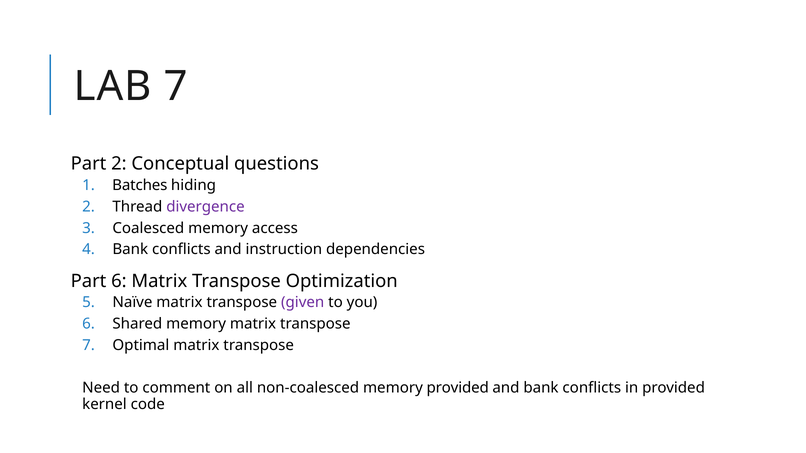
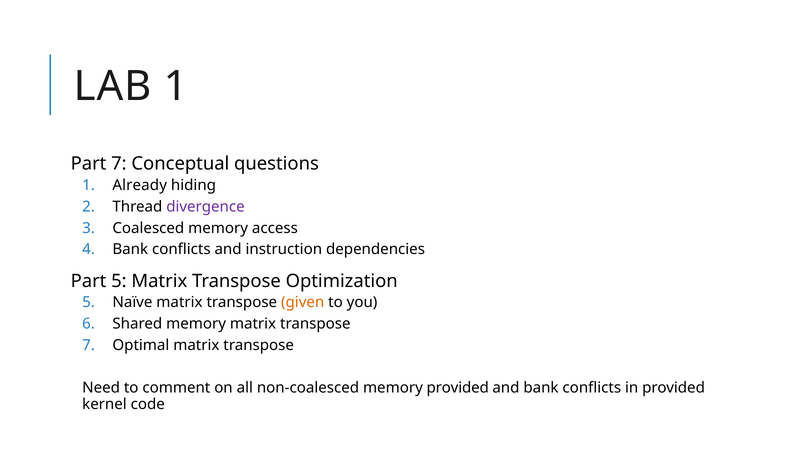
LAB 7: 7 -> 1 (176, 86)
Part 2: 2 -> 7 (119, 164)
Batches: Batches -> Already (140, 186)
Part 6: 6 -> 5 (119, 281)
given colour: purple -> orange (303, 303)
